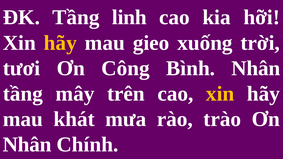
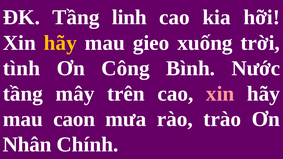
tươi: tươi -> tình (21, 68)
Bình Nhân: Nhân -> Nước (256, 68)
xin colour: yellow -> pink (220, 94)
khát: khát -> caon (74, 119)
